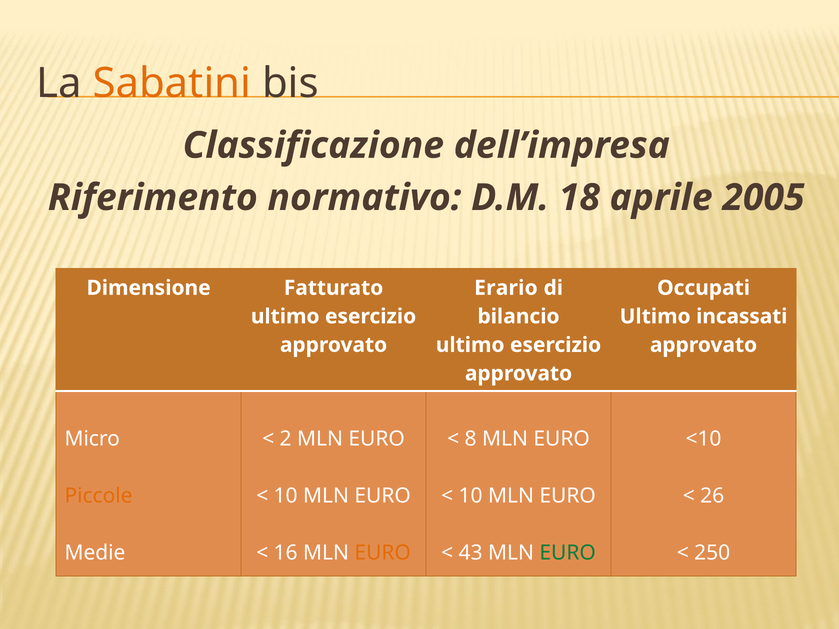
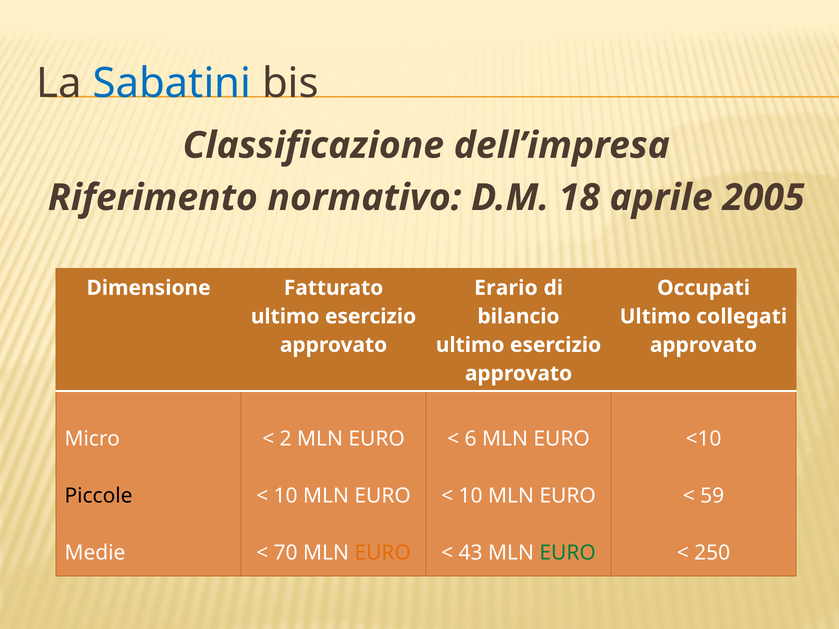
Sabatini colour: orange -> blue (172, 83)
incassati: incassati -> collegati (742, 317)
8: 8 -> 6 (471, 439)
Piccole colour: orange -> black (99, 496)
26: 26 -> 59 (712, 496)
16: 16 -> 70 (286, 553)
